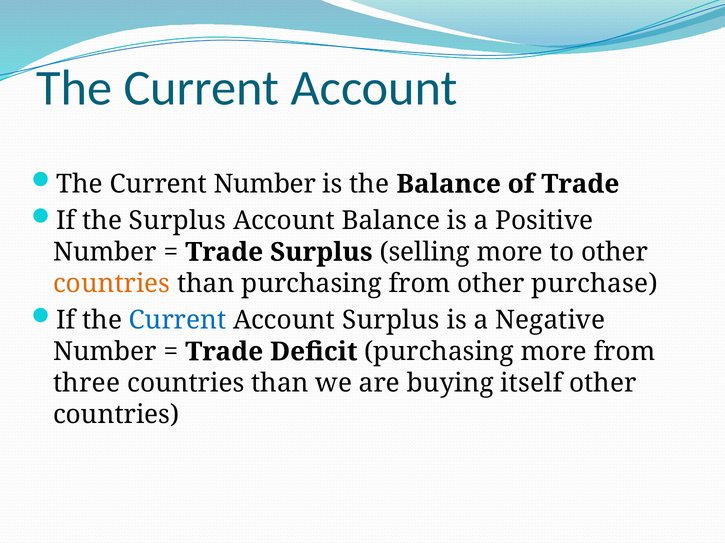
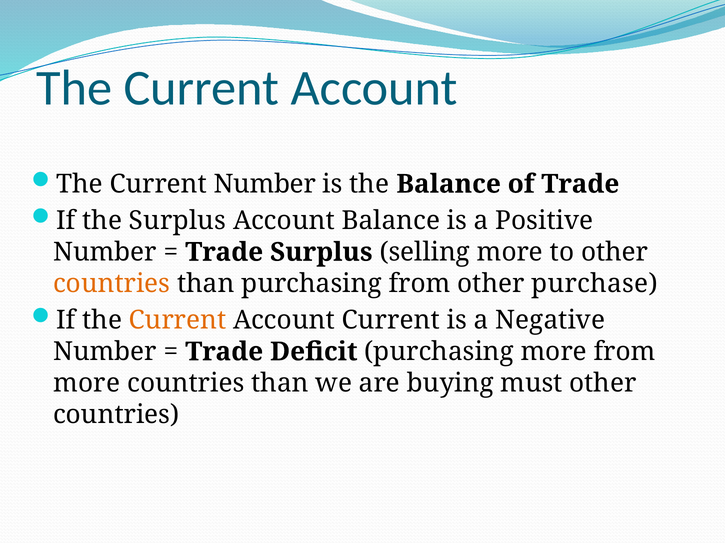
Current colour: blue -> orange (178, 321)
Account Surplus: Surplus -> Current (391, 321)
three: three -> more (87, 384)
itself: itself -> must (531, 384)
